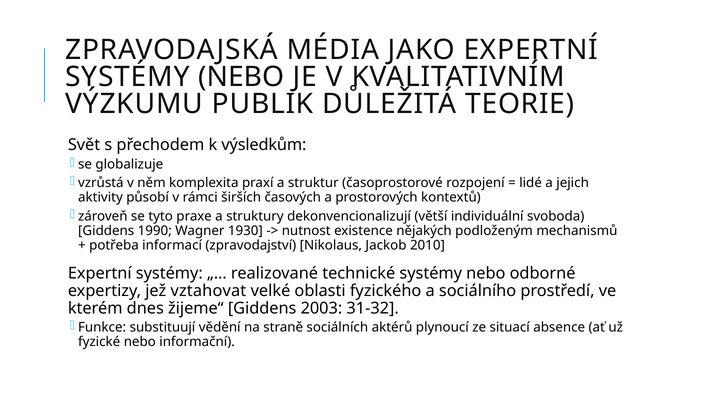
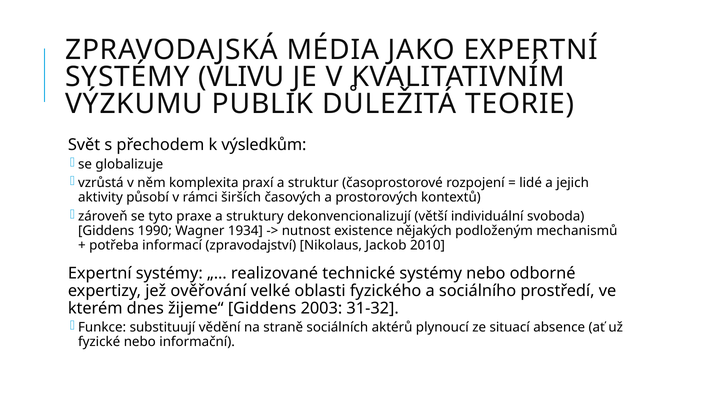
NEBO: NEBO -> VLIVU (241, 77)
1930: 1930 -> 1934 (245, 231)
vztahovat: vztahovat -> ověřování (208, 291)
